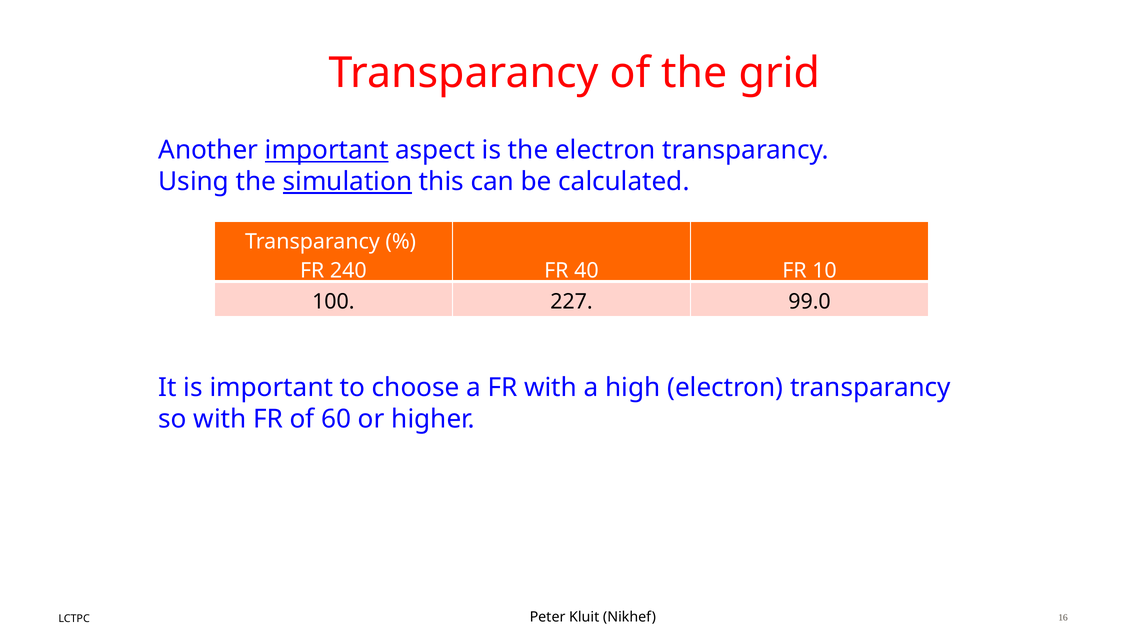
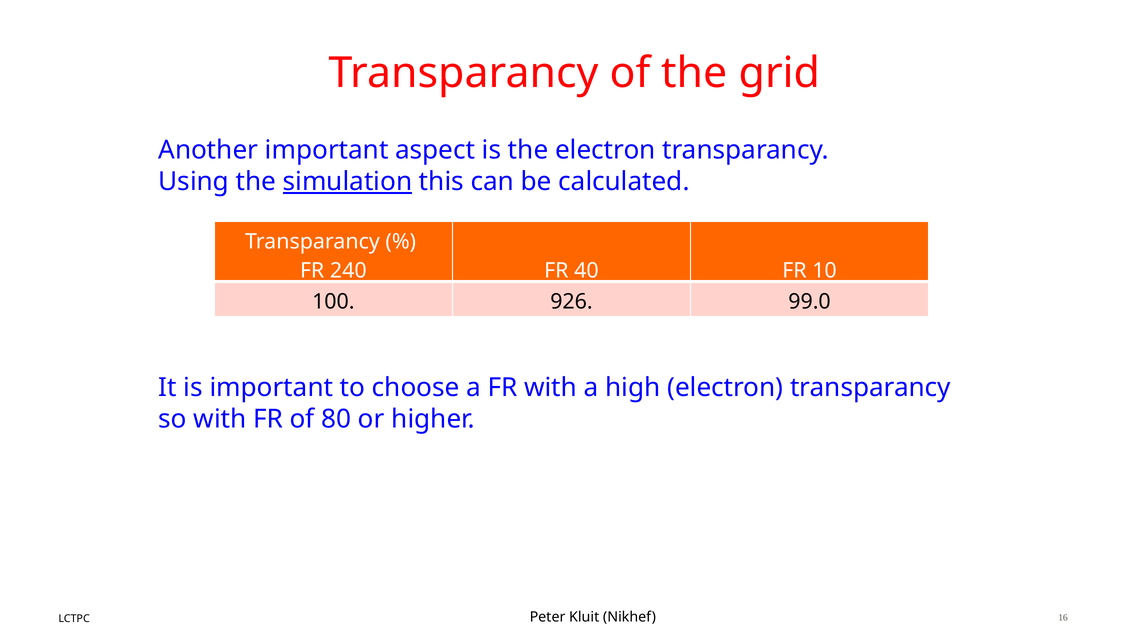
important underline: present -> none (327, 150)
227: 227 -> 926 (571, 302)
60: 60 -> 80 (336, 419)
